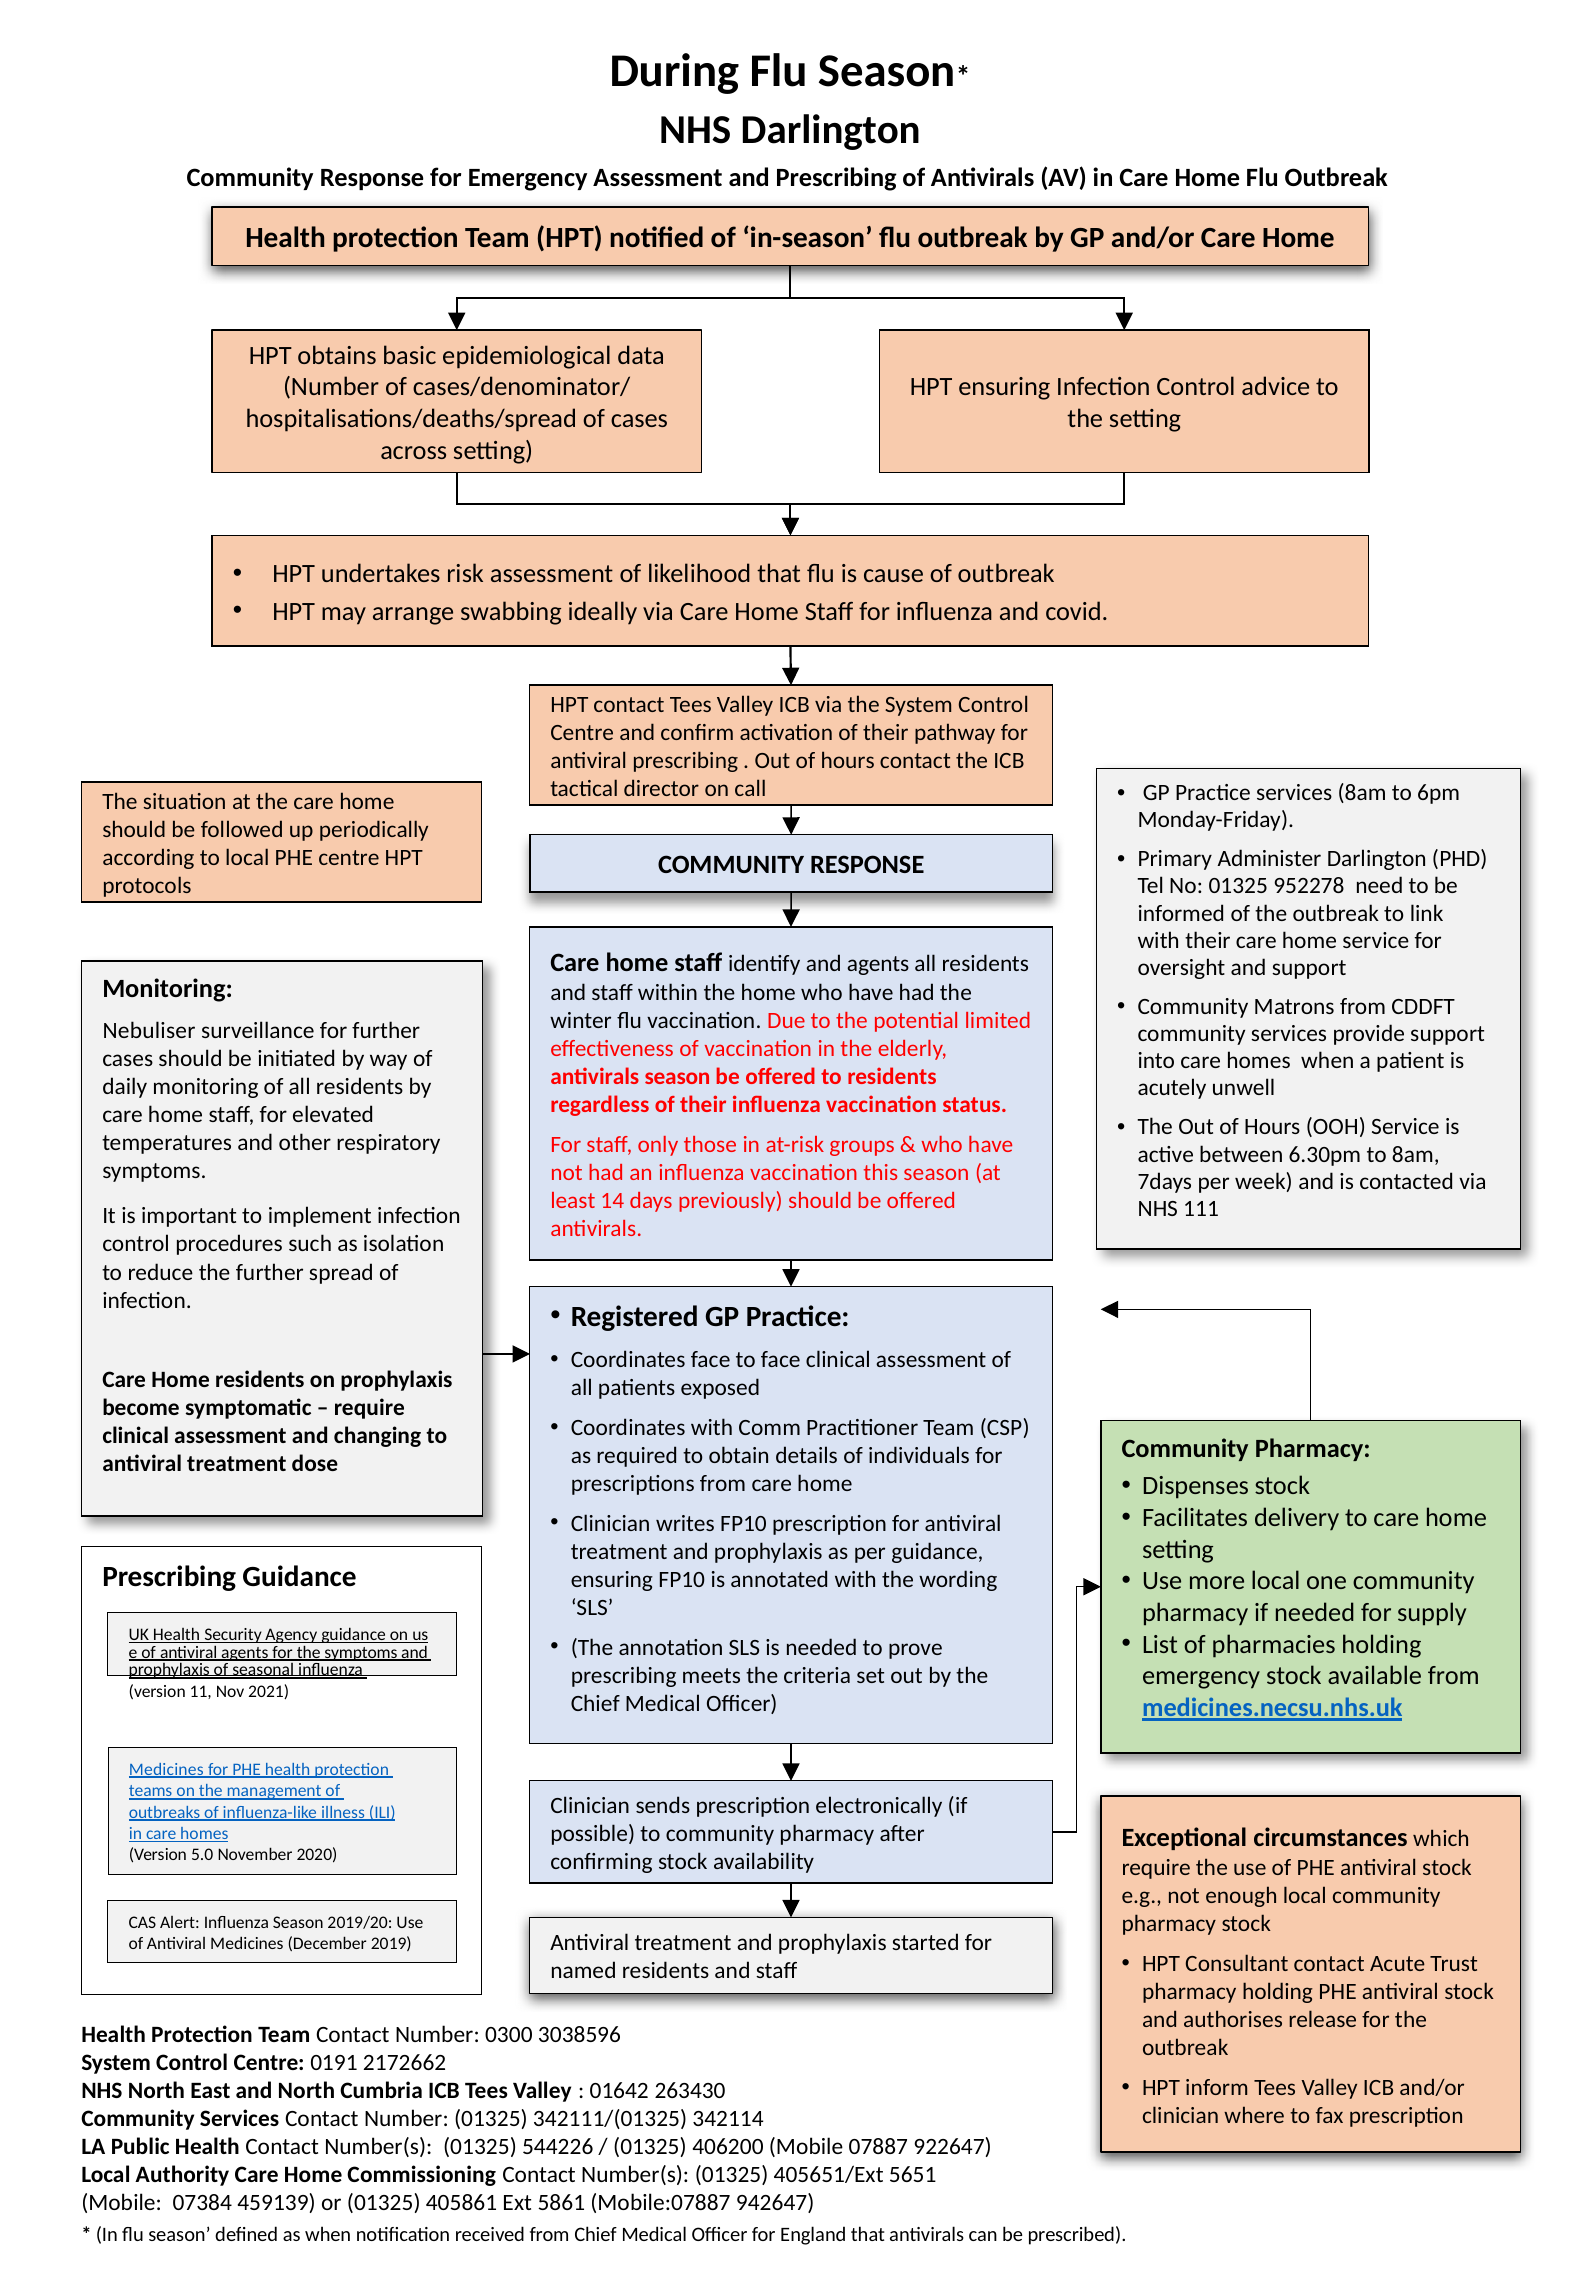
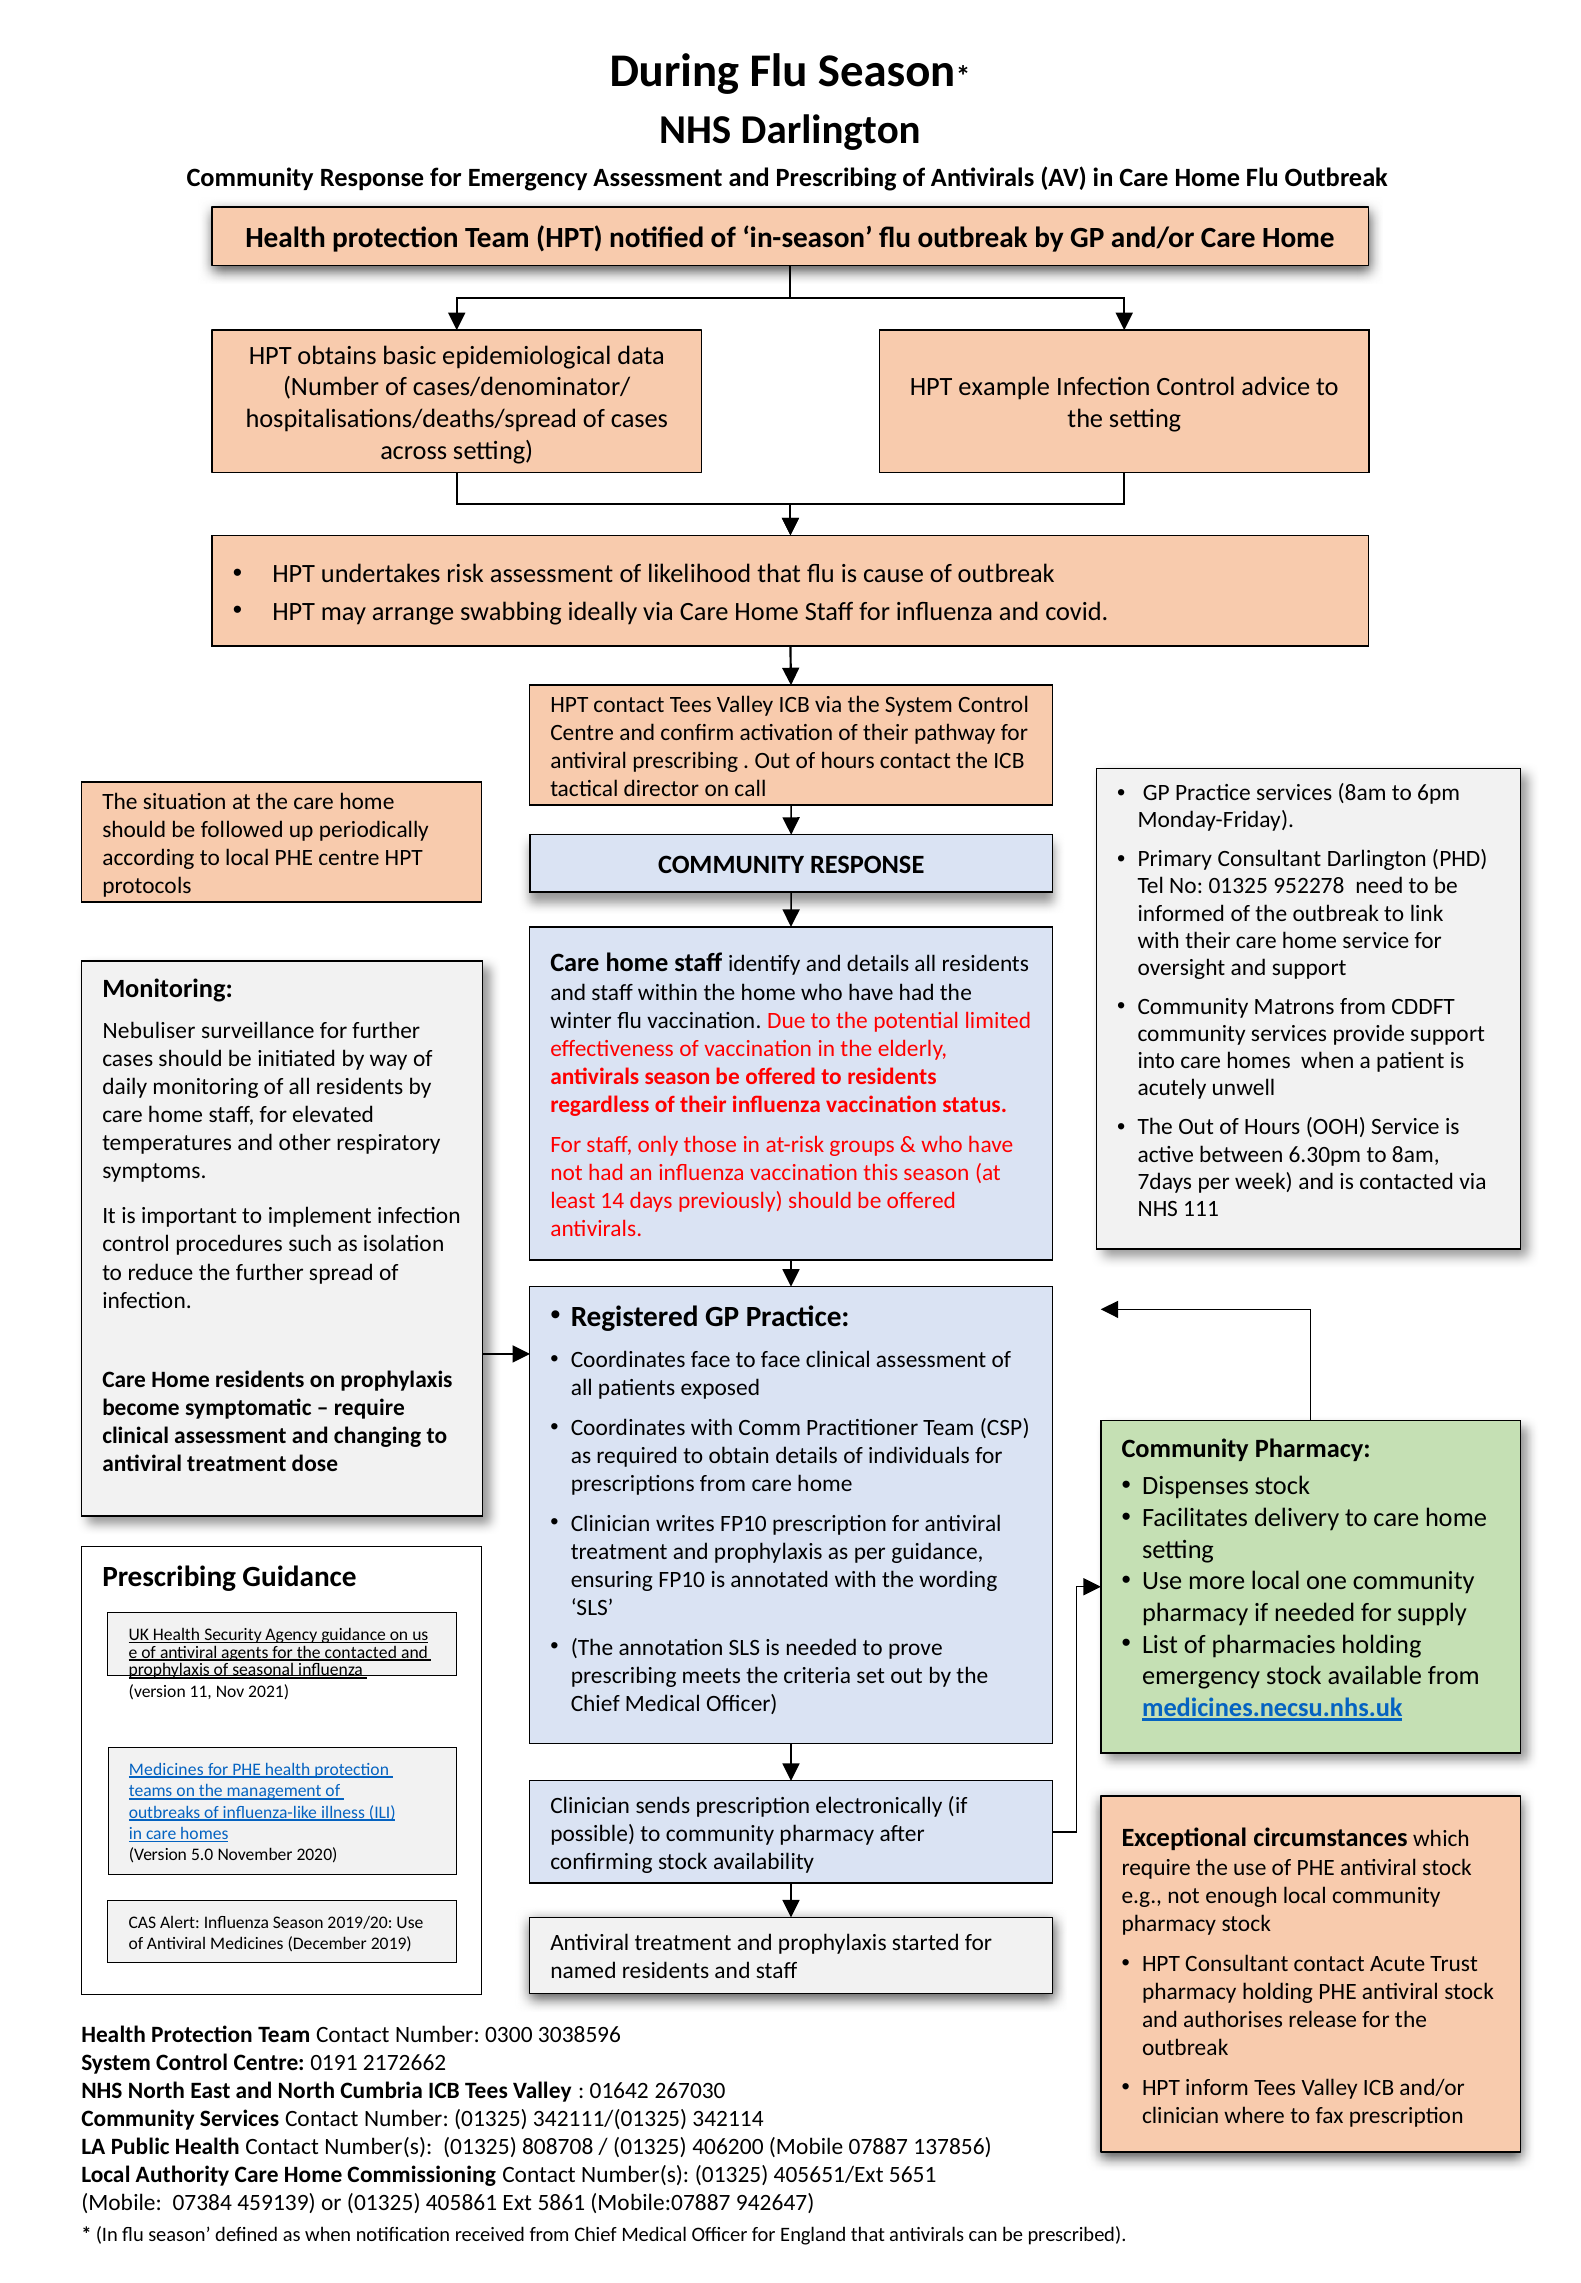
HPT ensuring: ensuring -> example (1004, 387)
Primary Administer: Administer -> Consultant (1269, 859)
and agents: agents -> details (878, 965)
the symptoms: symptoms -> contacted (361, 1653)
263430: 263430 -> 267030 (690, 2091)
544226: 544226 -> 808708 (558, 2147)
922647: 922647 -> 137856 (953, 2147)
